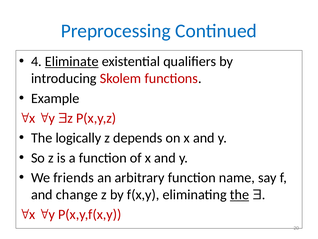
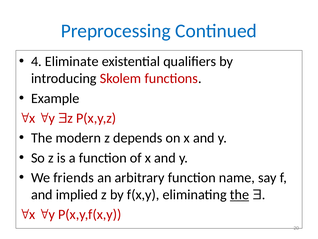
Eliminate underline: present -> none (72, 61)
logically: logically -> modern (78, 138)
change: change -> implied (77, 194)
